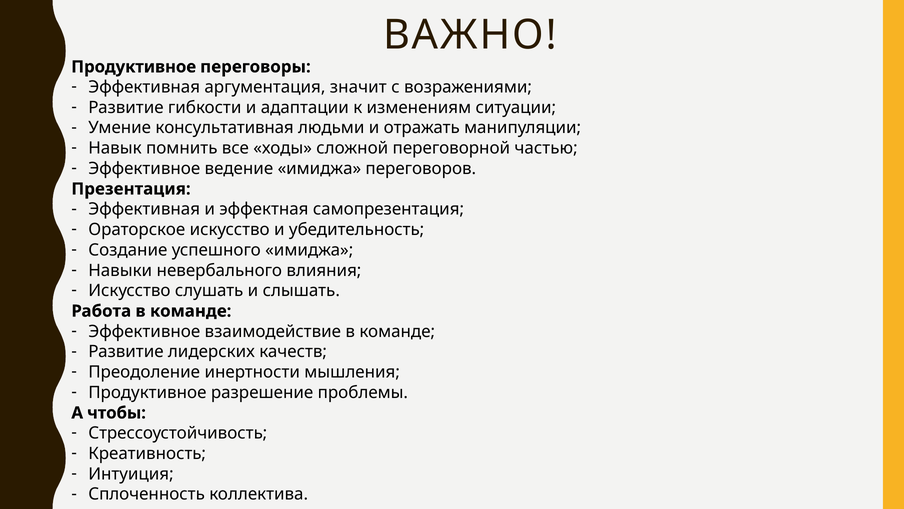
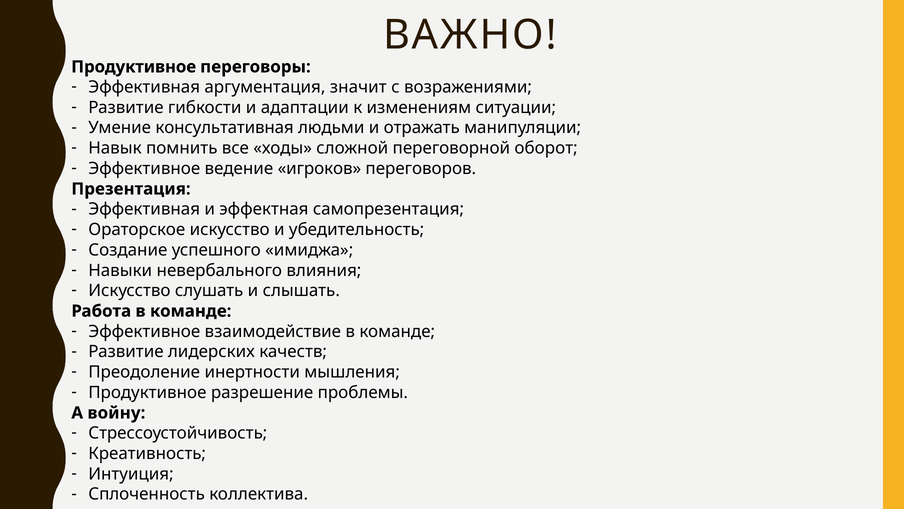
частью: частью -> оборот (546, 148)
ведение имиджа: имиджа -> игроков (319, 168)
чтобы: чтобы -> войну (116, 413)
